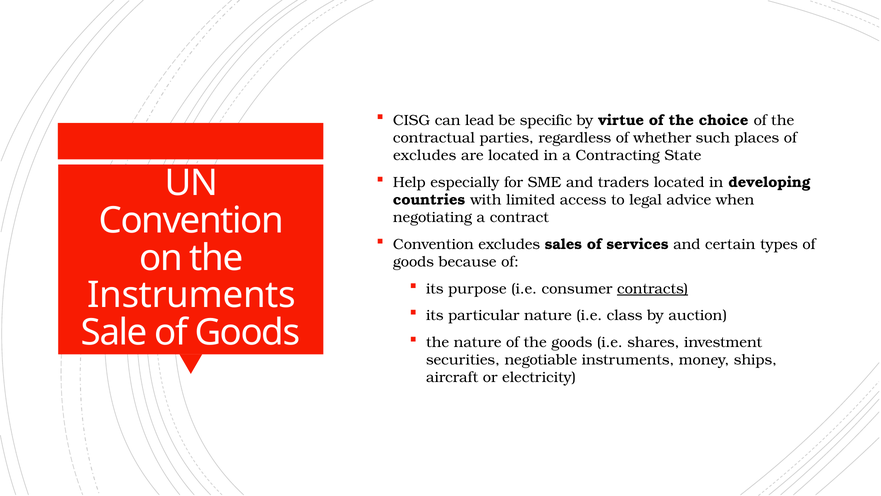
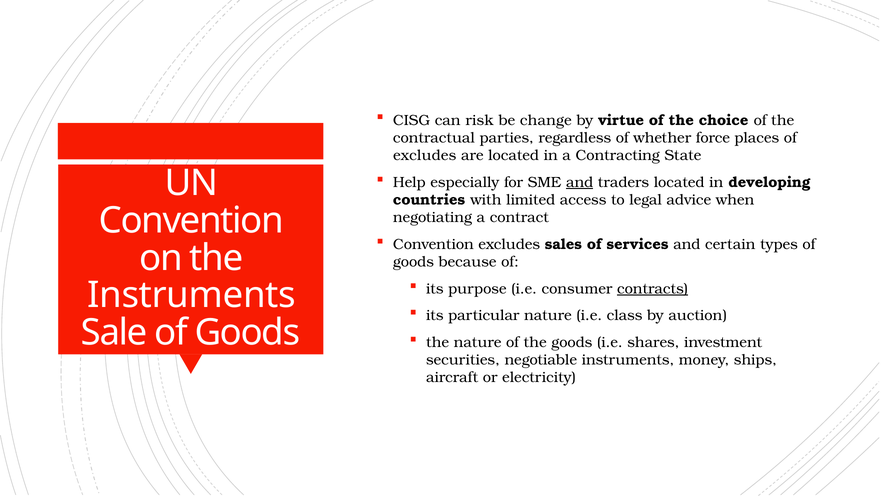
lead: lead -> risk (479, 120)
specific: specific -> change (546, 120)
such: such -> force (713, 138)
and underline: none -> present (580, 182)
